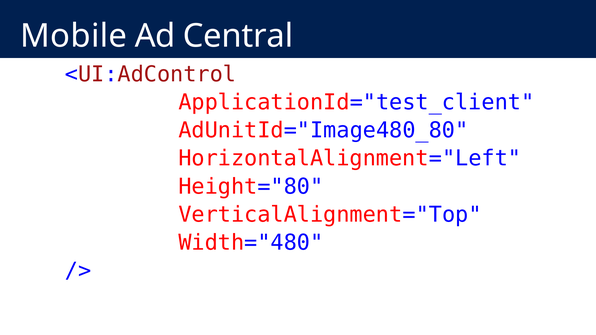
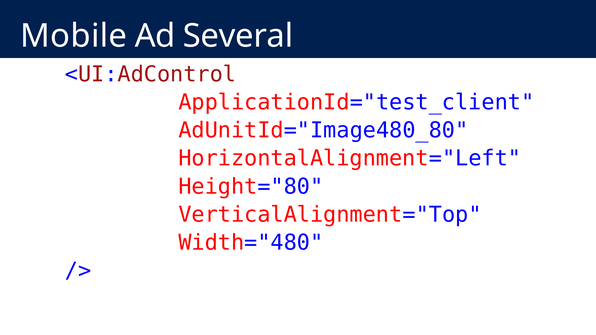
Central: Central -> Several (238, 36)
